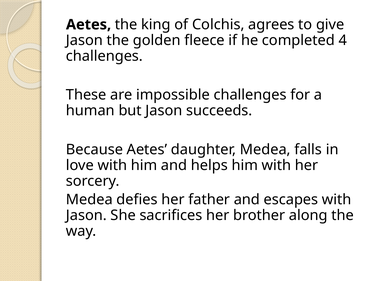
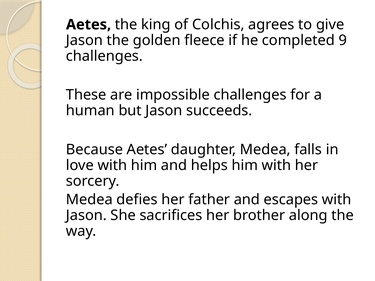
4: 4 -> 9 (343, 40)
